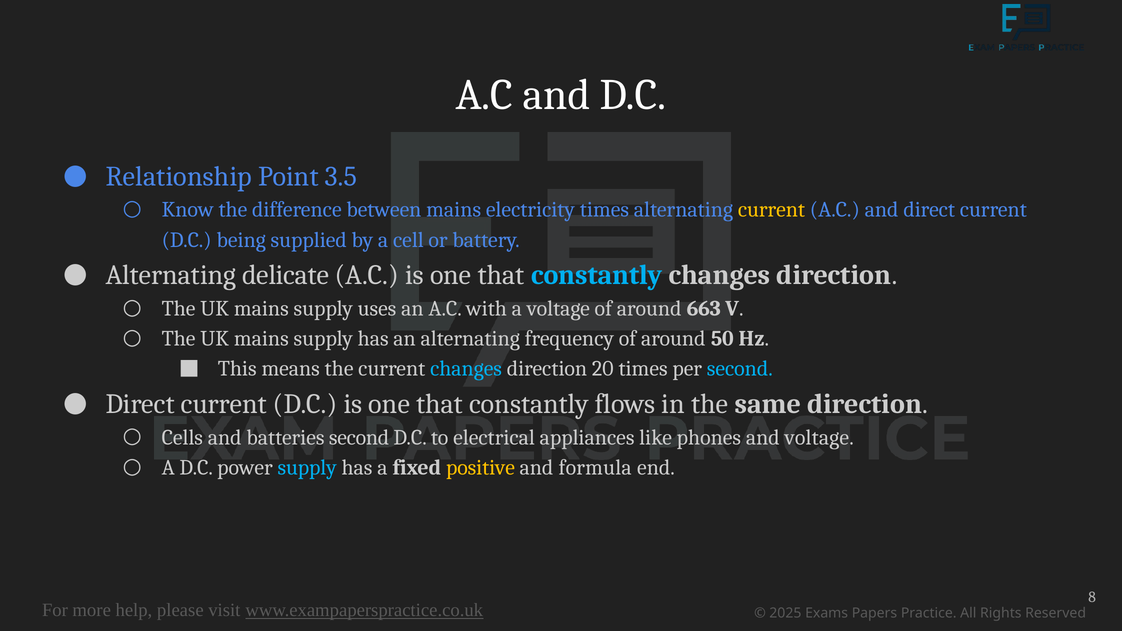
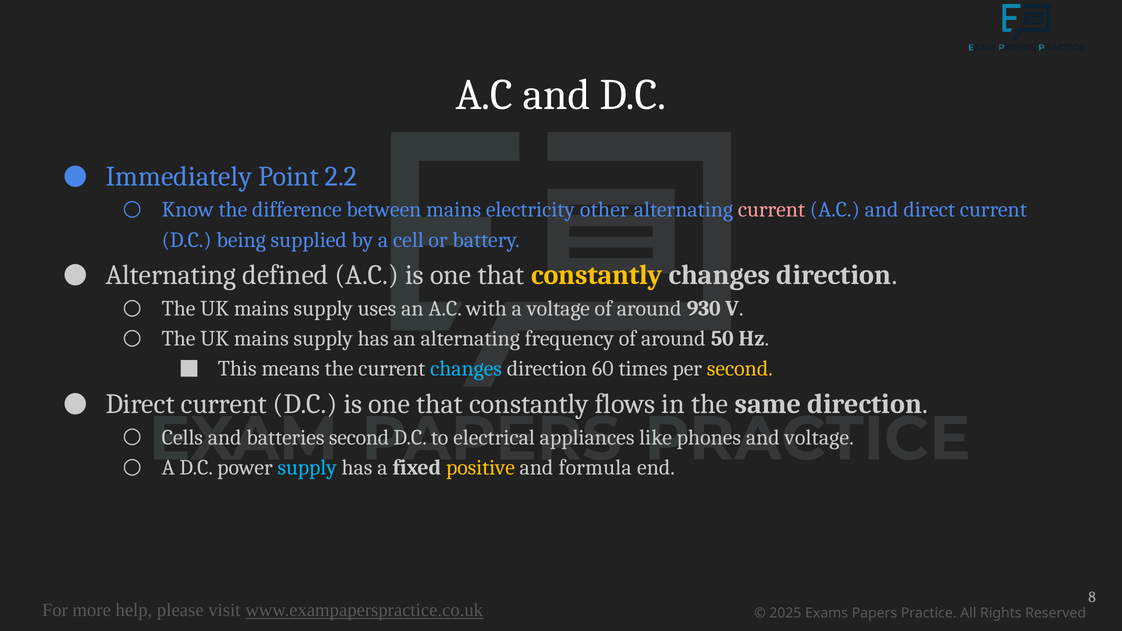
Relationship: Relationship -> Immediately (179, 176)
3.5: 3.5 -> 2.2 (341, 176)
electricity times: times -> other (604, 210)
current colour: yellow -> pink (771, 210)
delicate: delicate -> defined (285, 275)
constantly colour: light blue -> yellow (597, 275)
663: 663 -> 930 (704, 309)
20: 20 -> 60 (603, 369)
second colour: light blue -> yellow (740, 369)
